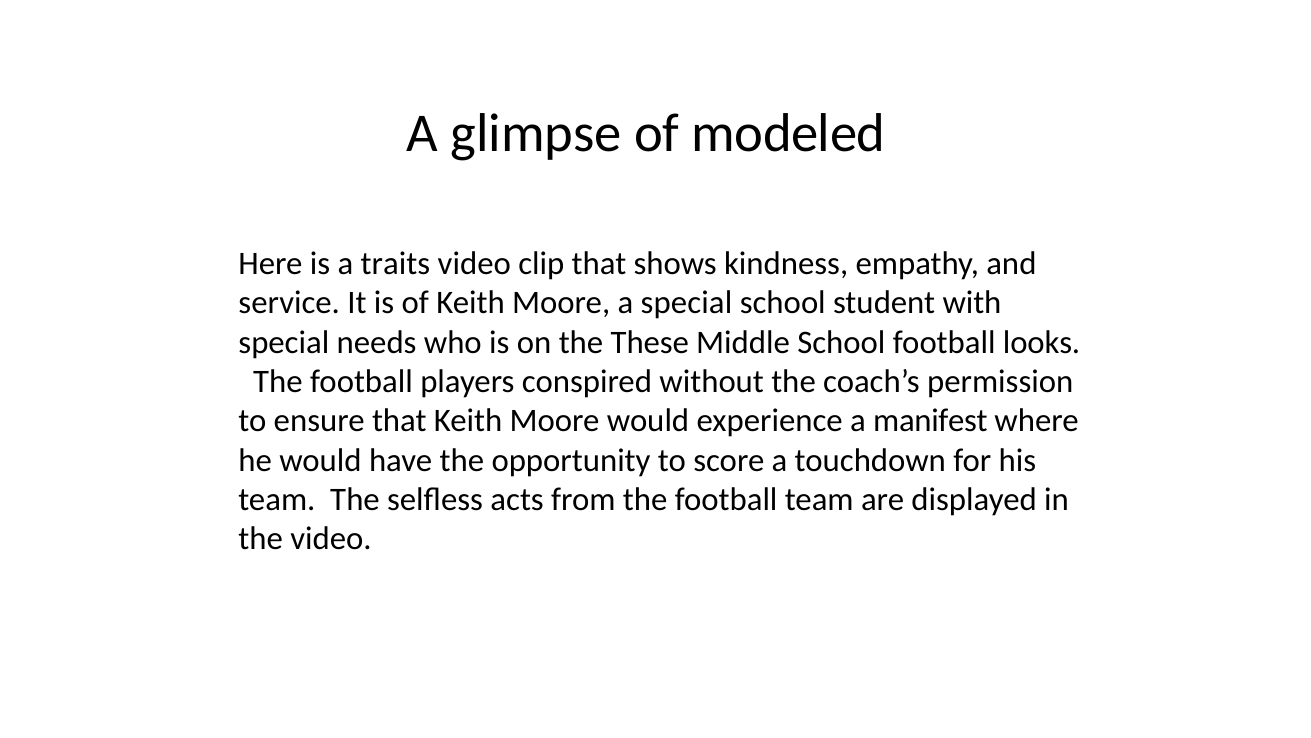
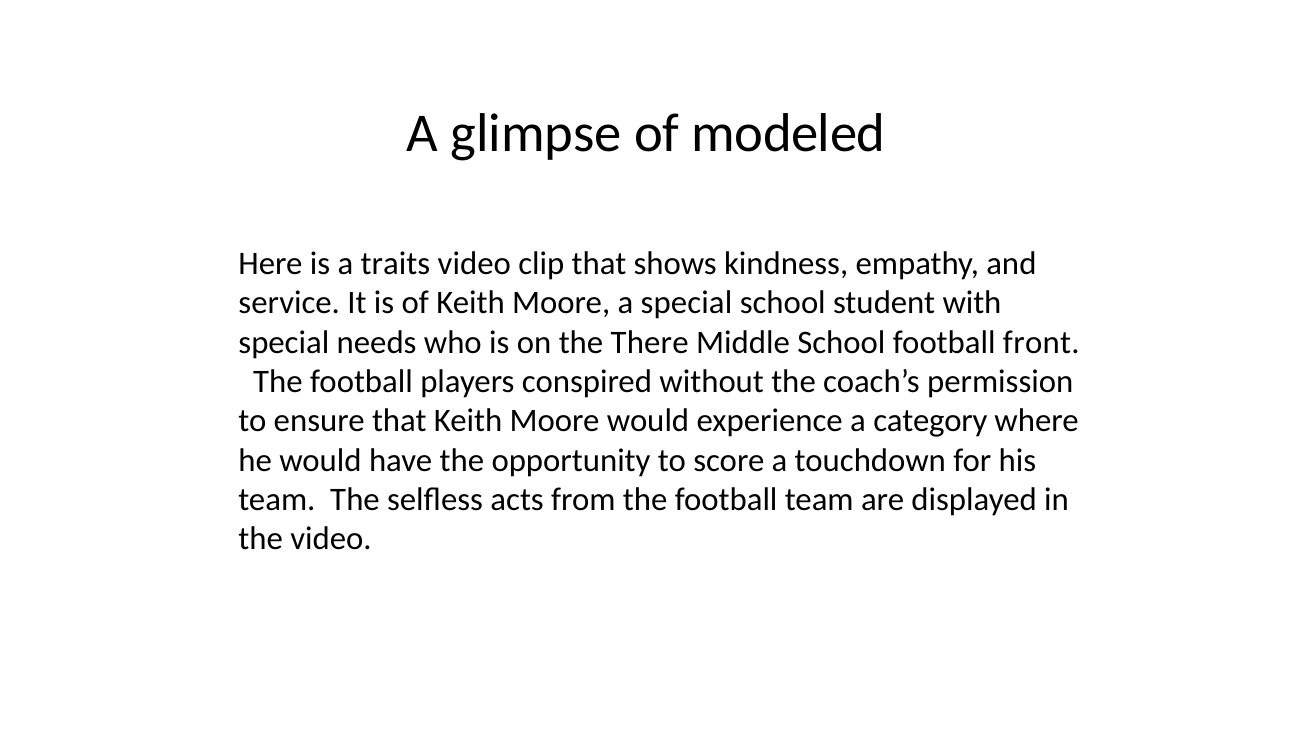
These: These -> There (650, 342)
looks: looks -> front (1041, 342)
manifest: manifest -> category (930, 421)
